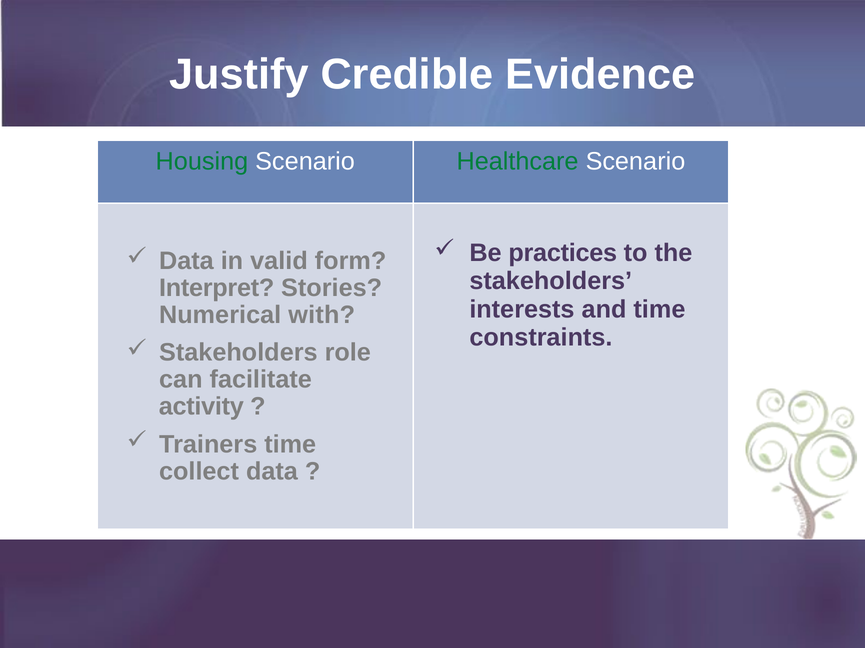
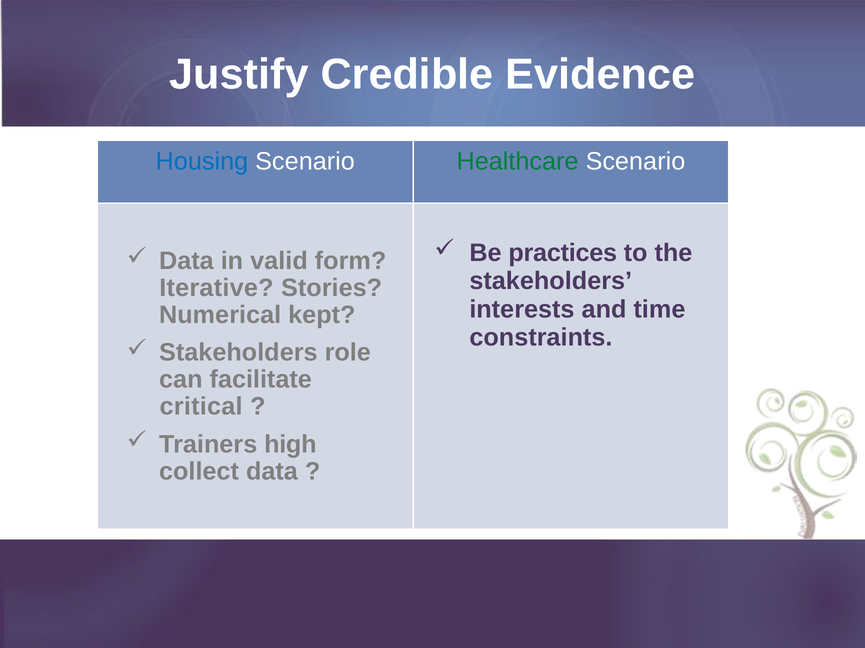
Housing colour: green -> blue (202, 162)
Interpret: Interpret -> Iterative (216, 288)
with: with -> kept (322, 315)
activity: activity -> critical (201, 407)
Trainers time: time -> high (290, 445)
